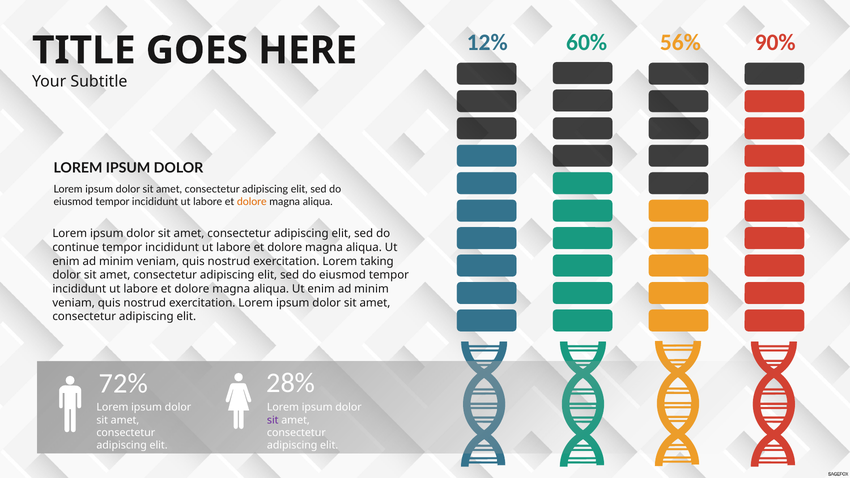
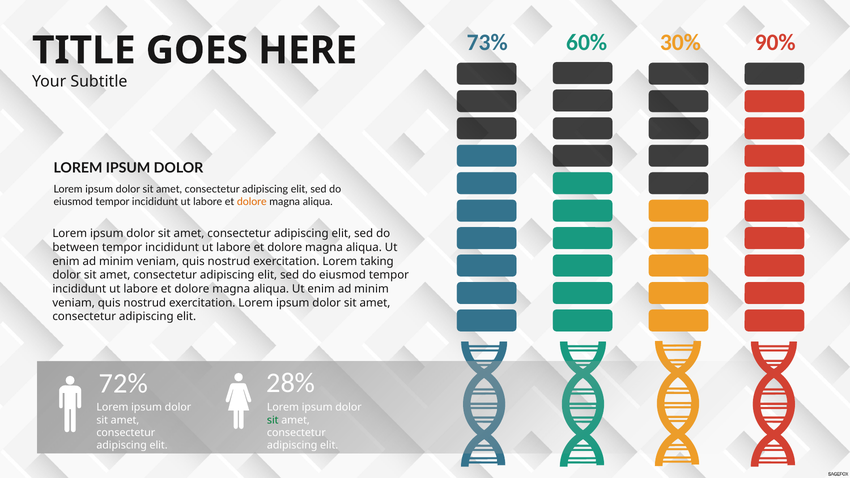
12%: 12% -> 73% (487, 43)
56%: 56% -> 30% (680, 43)
continue: continue -> between (76, 248)
sit colour: purple -> green (273, 420)
